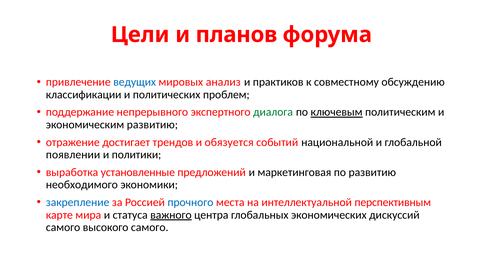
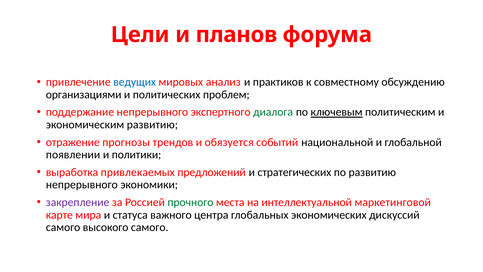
классификации: классификации -> организациями (84, 95)
достигает: достигает -> прогнозы (126, 142)
установленные: установленные -> привлекаемых (138, 172)
маркетинговая: маркетинговая -> стратегических (294, 172)
необходимого: необходимого -> непрерывного (82, 185)
закрепление colour: blue -> purple (78, 202)
прочного colour: blue -> green (190, 202)
перспективным: перспективным -> маркетинговой (393, 202)
важного underline: present -> none (171, 215)
